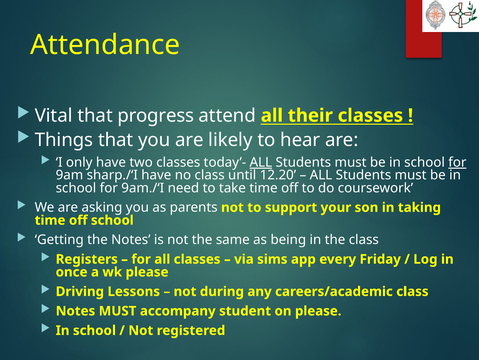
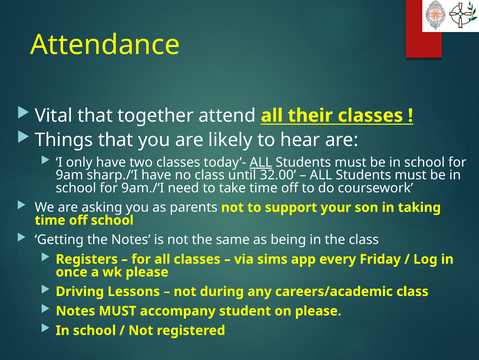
progress: progress -> together (156, 115)
for underline: present -> none (457, 162)
12.20: 12.20 -> 32.00 (278, 175)
